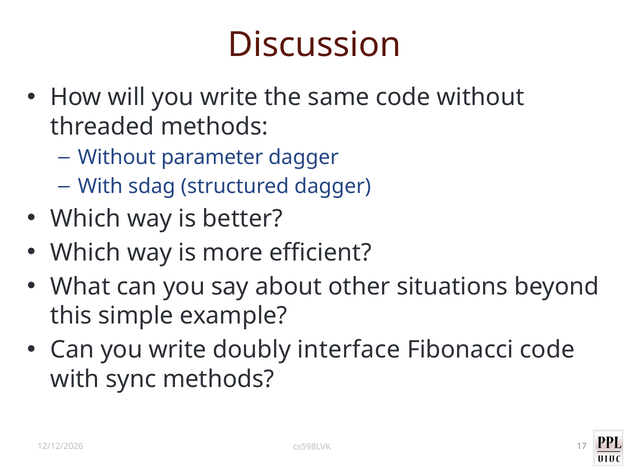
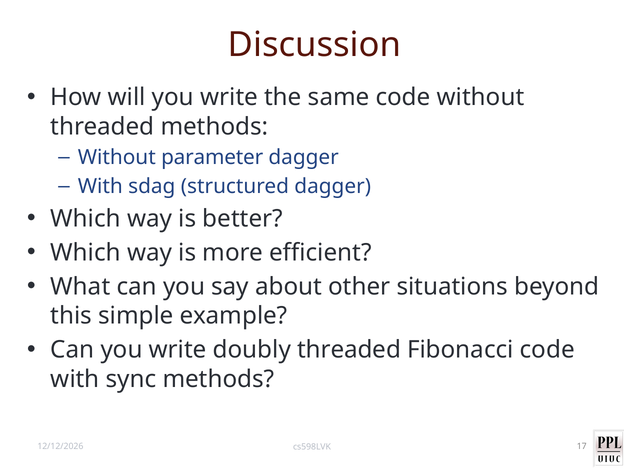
doubly interface: interface -> threaded (349, 350)
